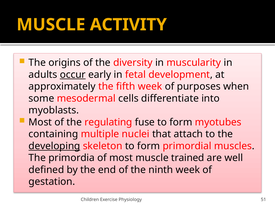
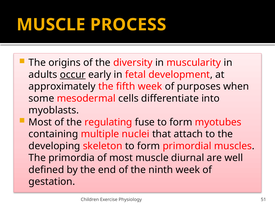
ACTIVITY: ACTIVITY -> PROCESS (128, 25)
developing underline: present -> none (54, 146)
trained: trained -> diurnal (188, 158)
